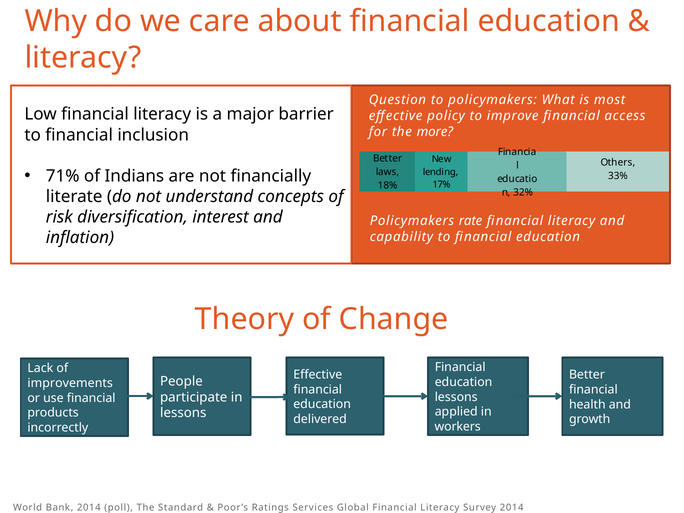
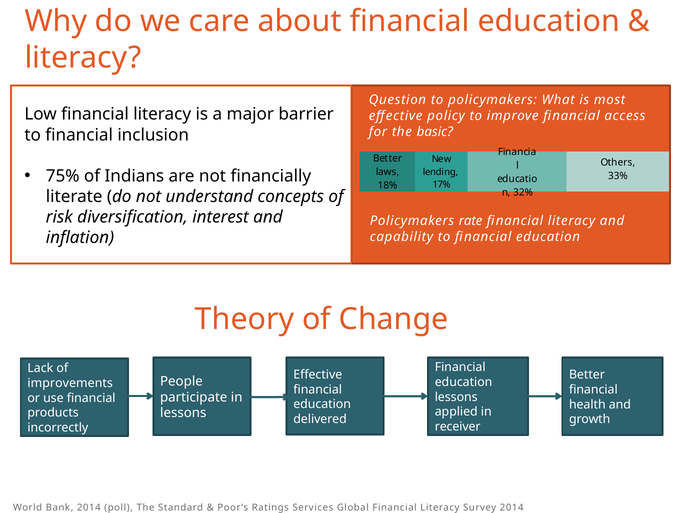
more: more -> basic (435, 132)
71%: 71% -> 75% (63, 176)
workers: workers -> receiver (458, 427)
